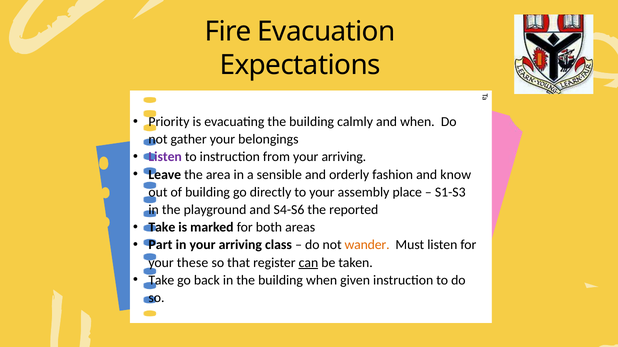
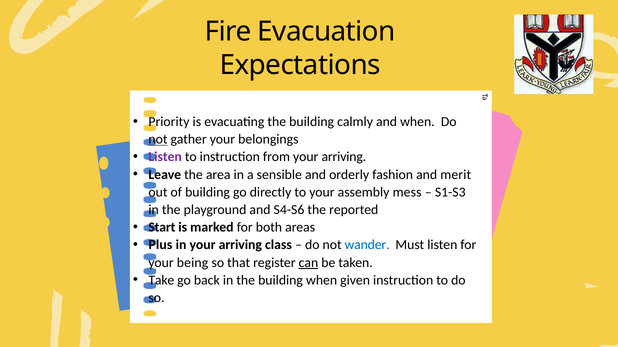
not underline: none -> present (158, 140)
know: know -> merit (456, 175)
place: place -> mess (407, 193)
Take: Take -> Start (162, 228)
Part: Part -> Plus (160, 245)
wander colour: orange -> blue (367, 245)
these: these -> being (193, 263)
